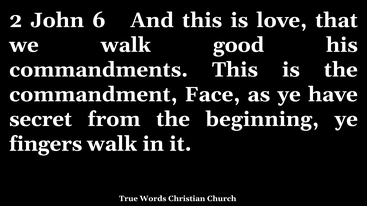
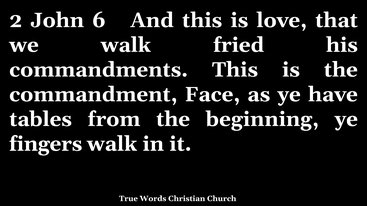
good: good -> fried (239, 45)
secret: secret -> tables (41, 119)
